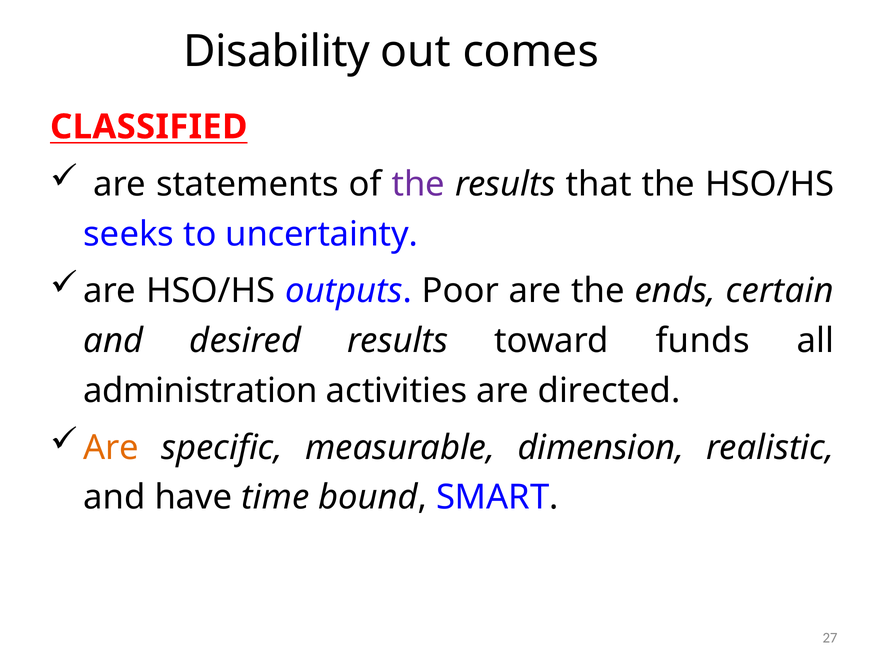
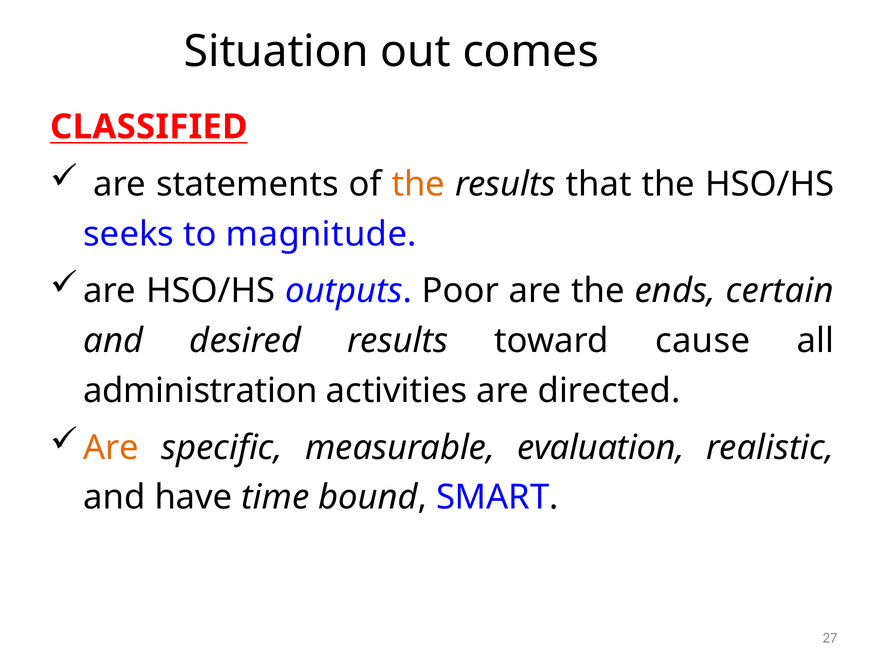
Disability: Disability -> Situation (276, 51)
the colour: purple -> orange (418, 184)
uncertainty: uncertainty -> magnitude (321, 234)
funds: funds -> cause (703, 341)
dimension: dimension -> evaluation (601, 448)
